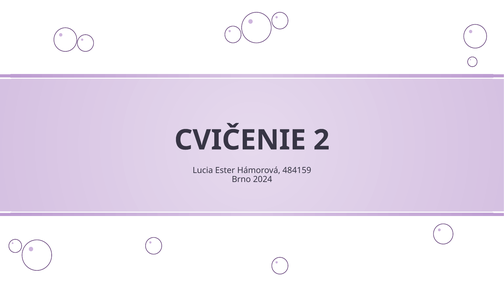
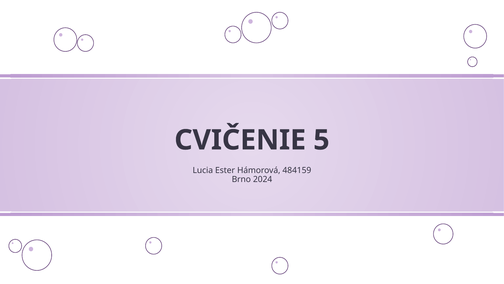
2: 2 -> 5 (321, 140)
